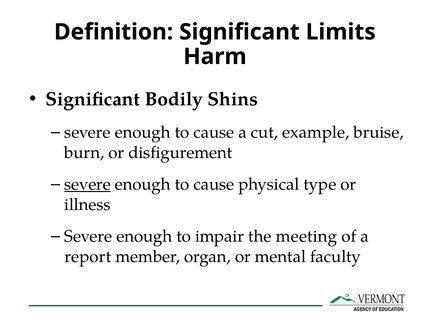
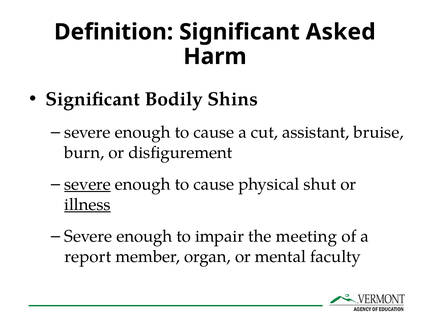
Limits: Limits -> Asked (341, 32)
example: example -> assistant (316, 132)
type: type -> shut (320, 184)
illness underline: none -> present (88, 204)
